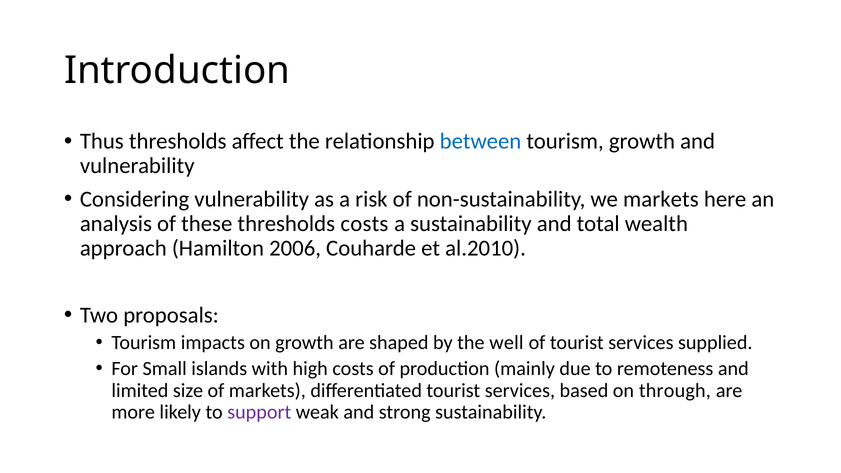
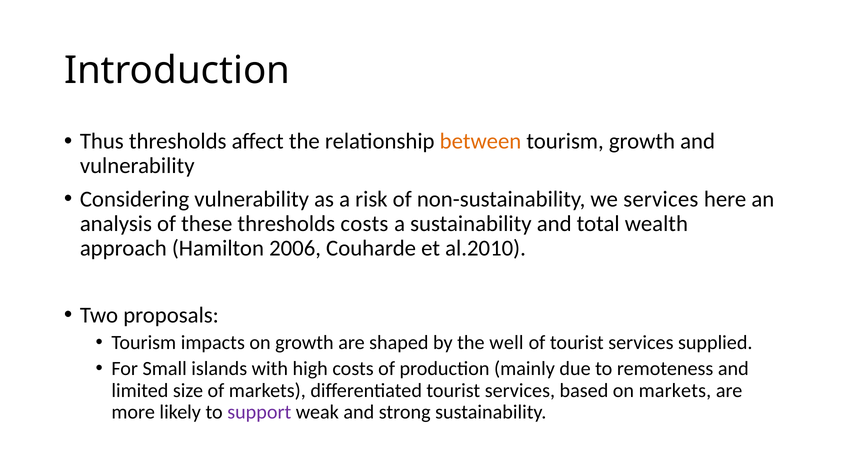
between colour: blue -> orange (480, 141)
we markets: markets -> services (661, 199)
on through: through -> markets (675, 390)
